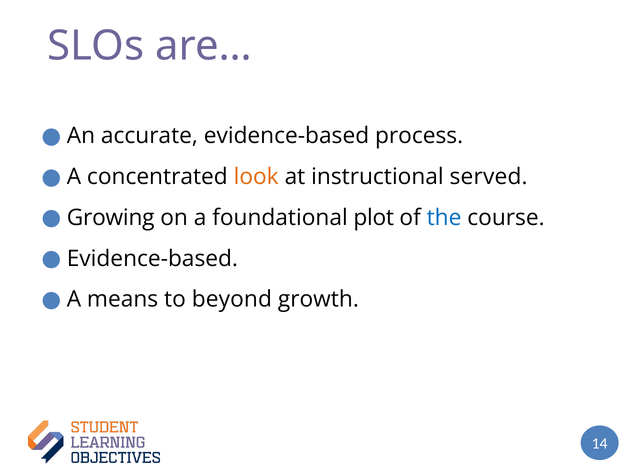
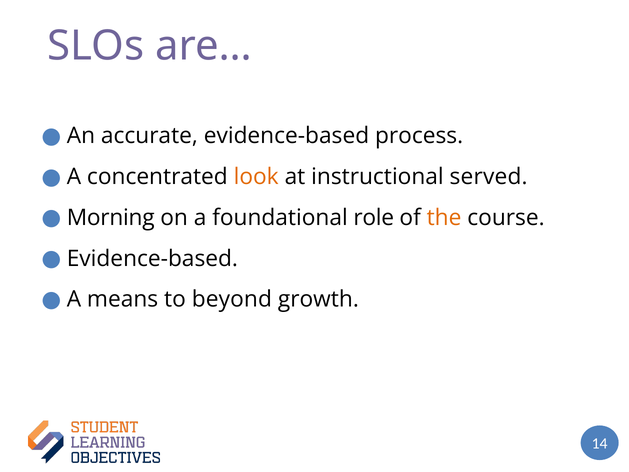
Growing: Growing -> Morning (111, 218)
plot: plot -> role (374, 218)
the colour: blue -> orange (444, 218)
